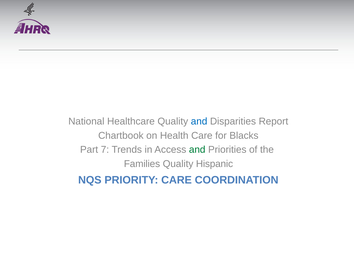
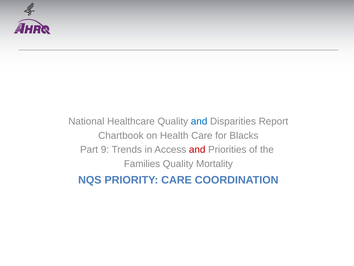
7: 7 -> 9 (105, 149)
and colour: green -> red (197, 149)
Hispanic: Hispanic -> Mortality (214, 164)
